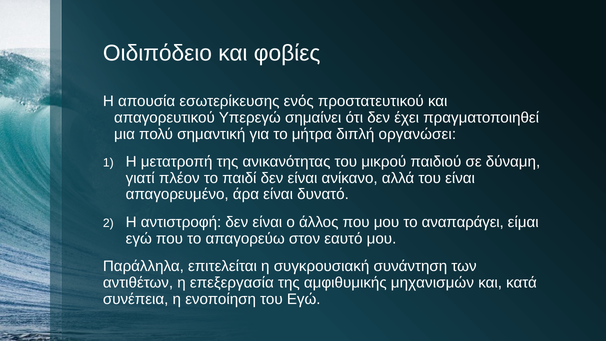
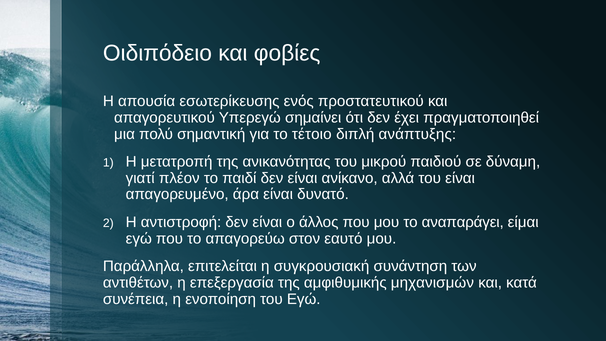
μήτρα: μήτρα -> τέτοιο (312, 134)
οργανώσει: οργανώσει -> ανάπτυξης (417, 134)
